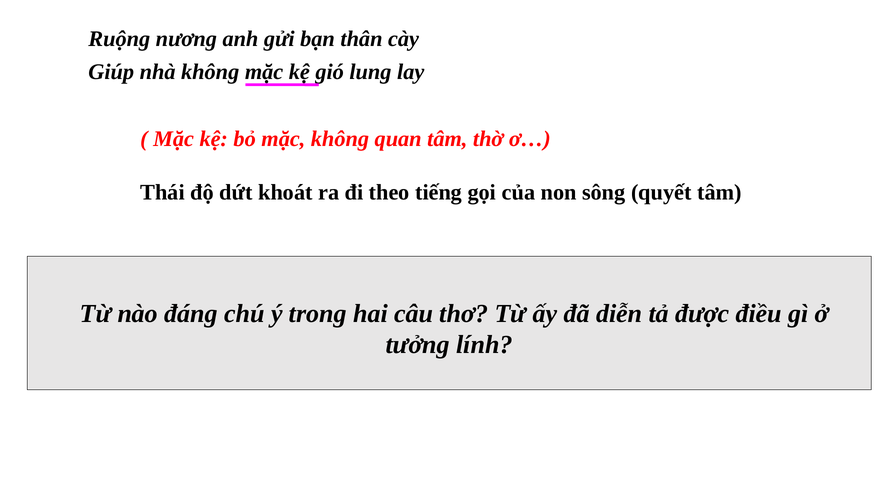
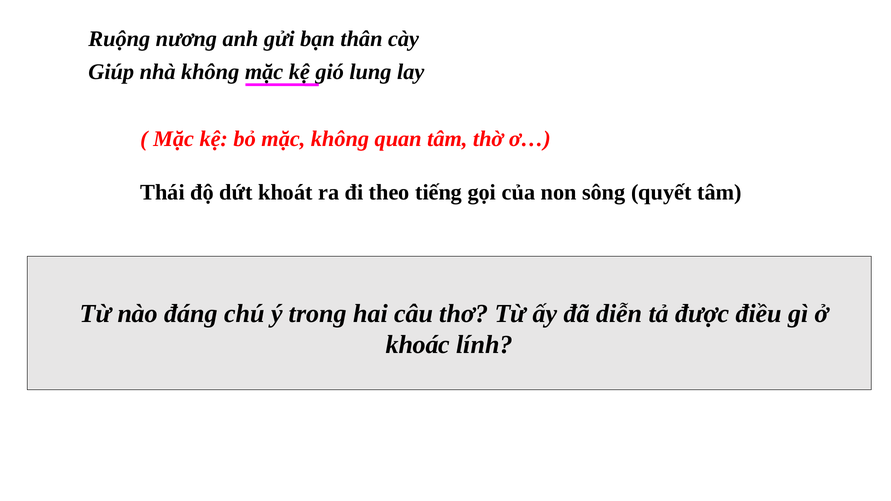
tưởng: tưởng -> khoác (418, 345)
